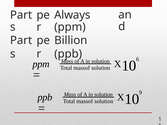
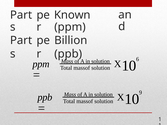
Always: Always -> Known (72, 15)
